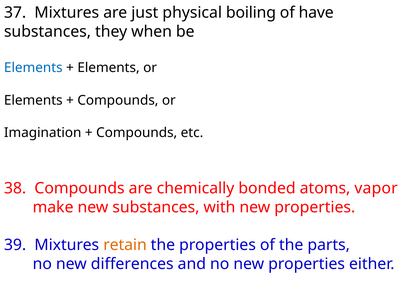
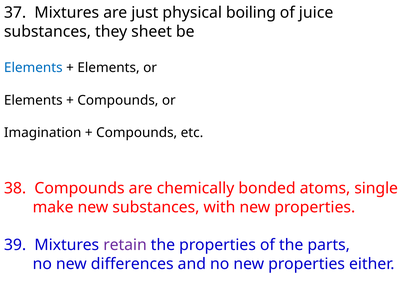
have: have -> juice (316, 13)
when: when -> sheet (152, 32)
vapor: vapor -> single (376, 189)
retain colour: orange -> purple (125, 245)
